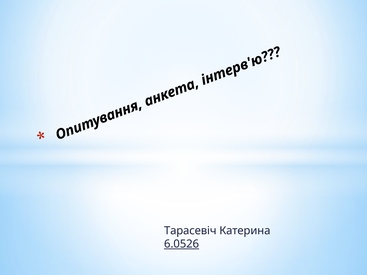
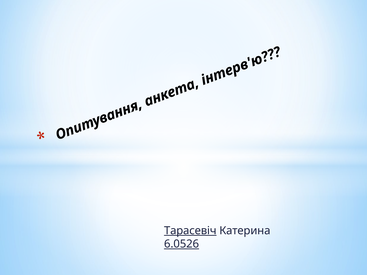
Тарасевіч underline: none -> present (190, 231)
